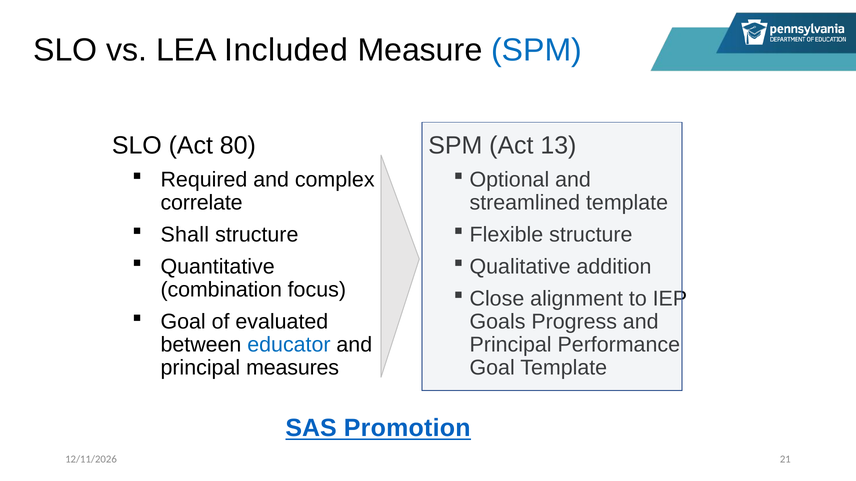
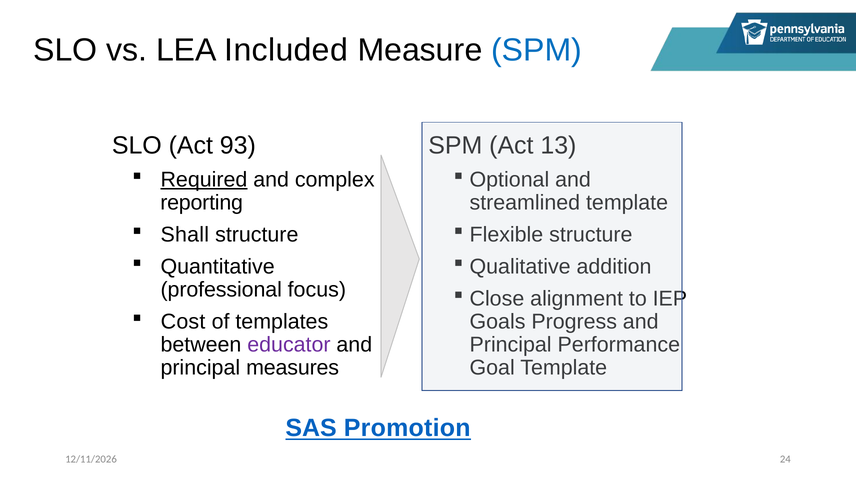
80: 80 -> 93 (238, 146)
Required underline: none -> present (204, 180)
correlate: correlate -> reporting (202, 203)
combination: combination -> professional (221, 290)
Goal: Goal -> Cost (183, 322)
evaluated: evaluated -> templates (282, 322)
educator colour: blue -> purple (289, 345)
21: 21 -> 24 (785, 460)
